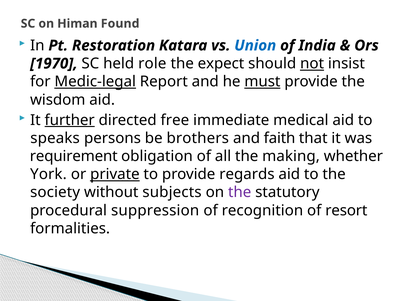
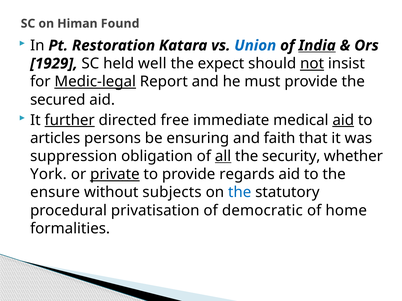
India underline: none -> present (317, 46)
1970: 1970 -> 1929 (54, 64)
role: role -> well (152, 64)
must underline: present -> none (262, 82)
wisdom: wisdom -> secured (58, 100)
aid underline: none -> present (343, 120)
speaks: speaks -> articles (55, 138)
brothers: brothers -> ensuring (198, 138)
requirement: requirement -> suppression (74, 156)
all underline: none -> present (223, 156)
making: making -> security (291, 156)
society: society -> ensure (55, 193)
the colour: purple -> blue (240, 193)
suppression: suppression -> privatisation (155, 211)
recognition: recognition -> democratic (262, 211)
resort: resort -> home (346, 211)
